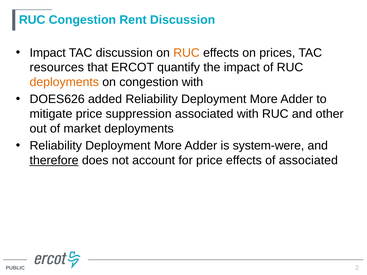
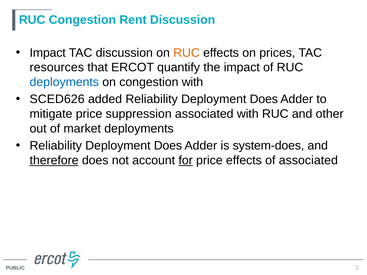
deployments colour: orange -> blue (64, 82)
DOES626: DOES626 -> SCED626 (57, 99)
added Reliability Deployment More: More -> Does (264, 99)
More: More -> Does (168, 146)
system-were: system-were -> system-does (268, 146)
for underline: none -> present (186, 160)
